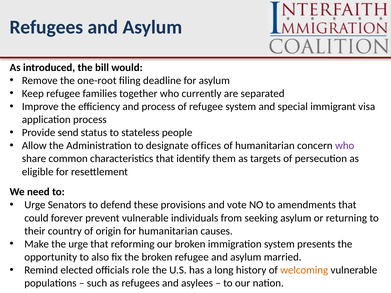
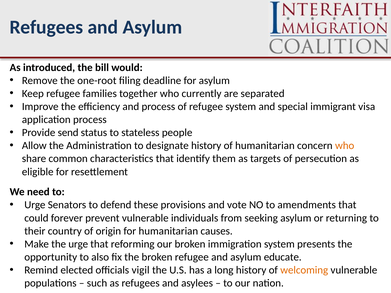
designate offices: offices -> history (206, 146)
who colour: purple -> orange (345, 146)
married: married -> educate (283, 257)
role: role -> vigil (141, 270)
